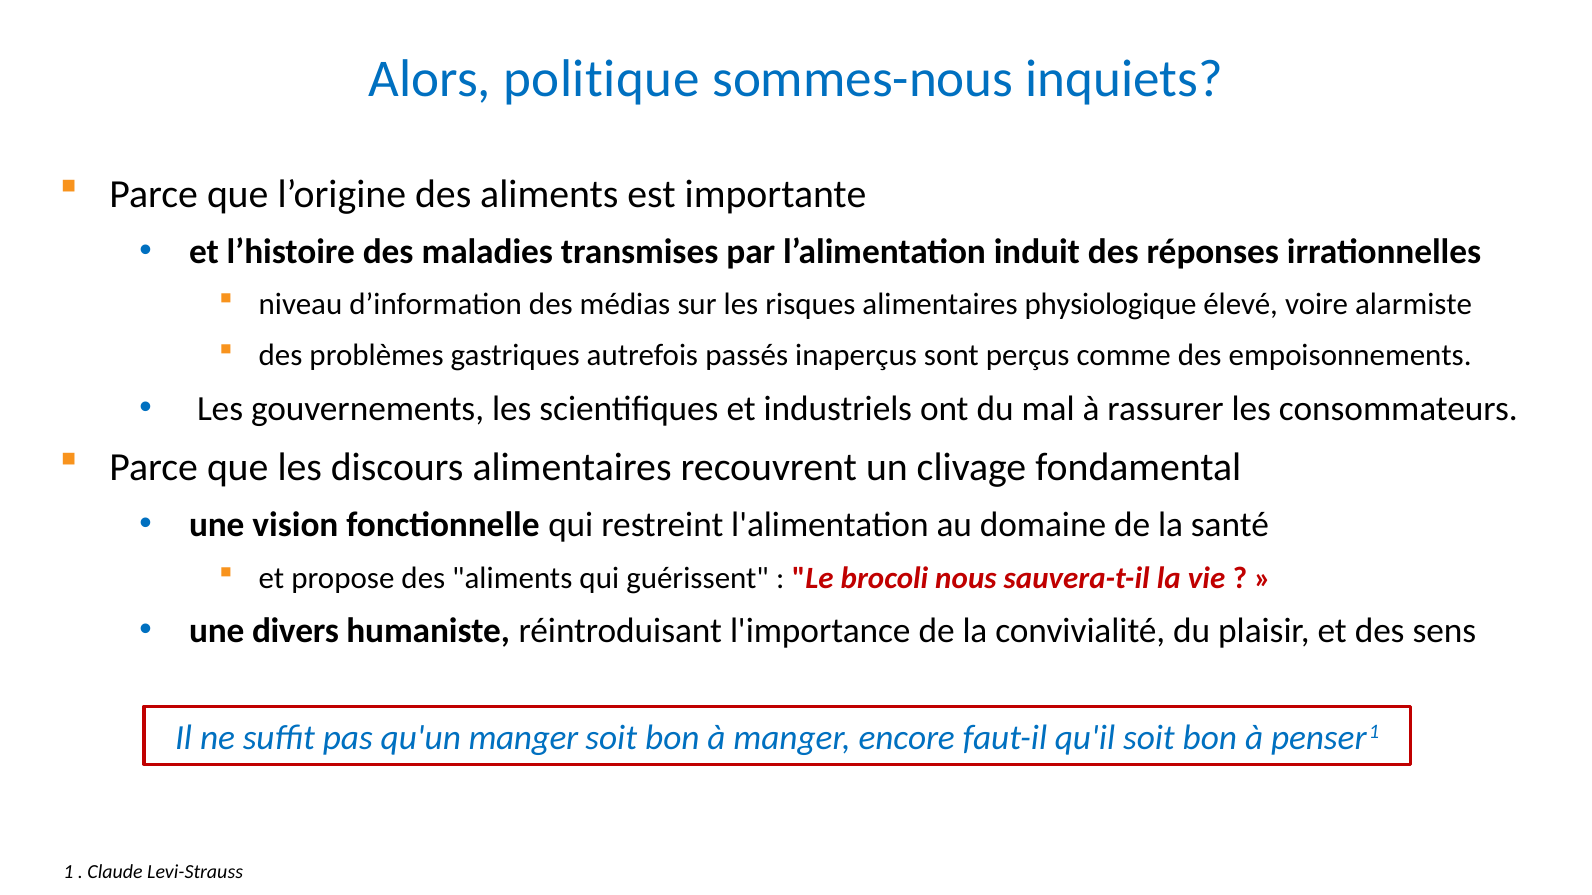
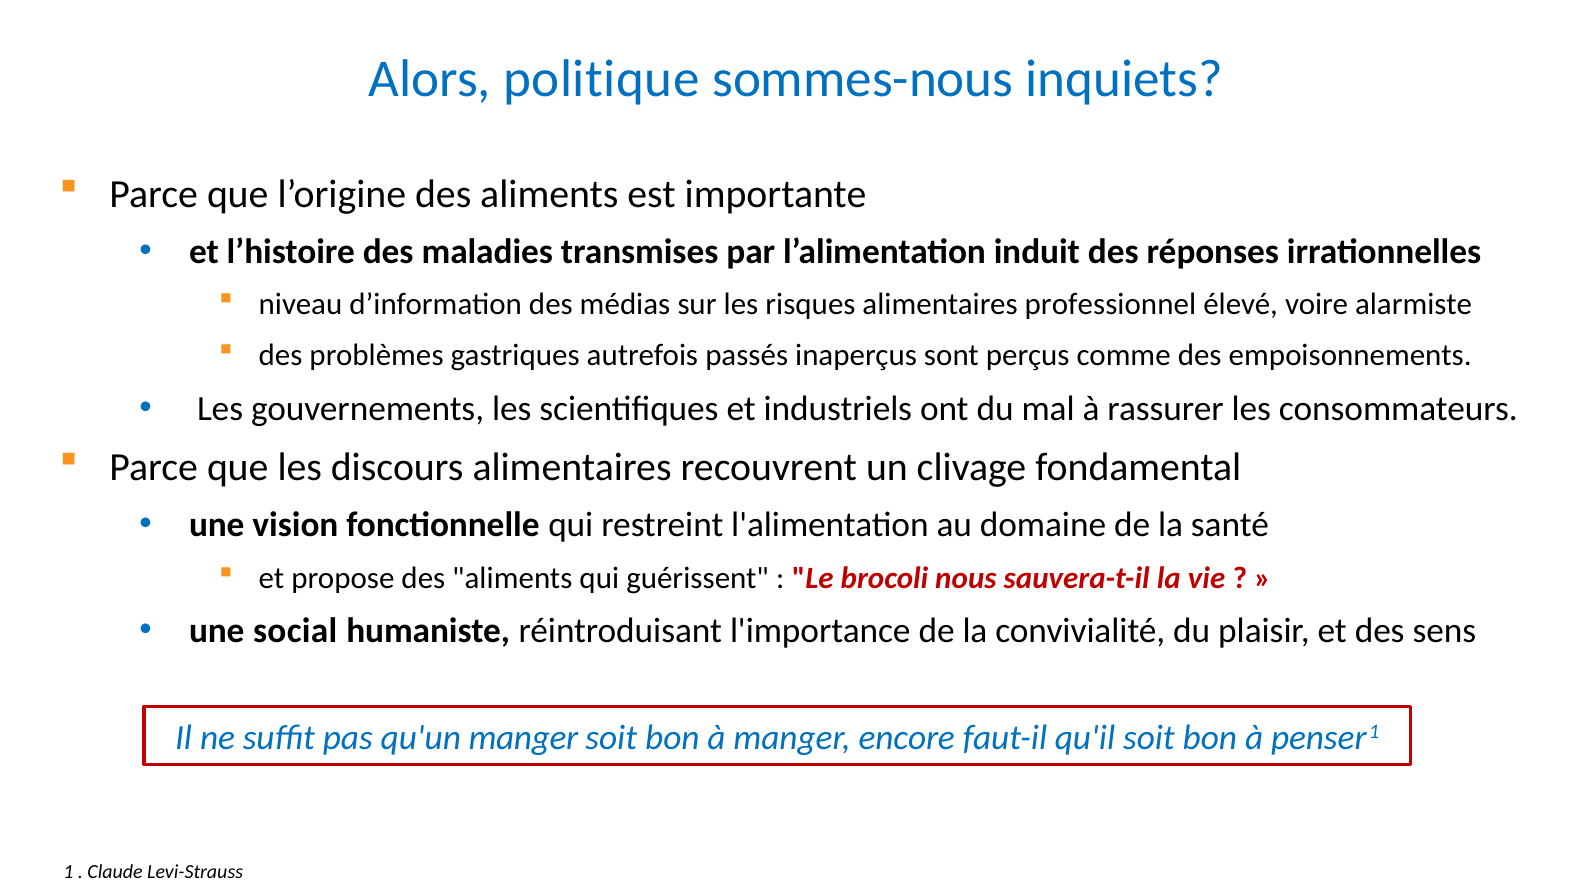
physiologique: physiologique -> professionnel (1110, 305)
divers: divers -> social (295, 632)
